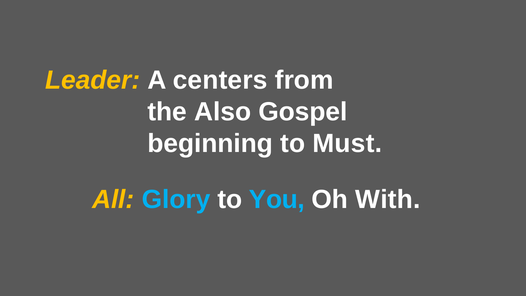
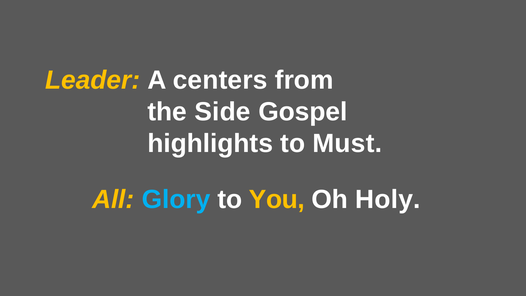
Also: Also -> Side (222, 112)
beginning: beginning -> highlights (210, 143)
You colour: light blue -> yellow (277, 200)
With: With -> Holy (388, 200)
